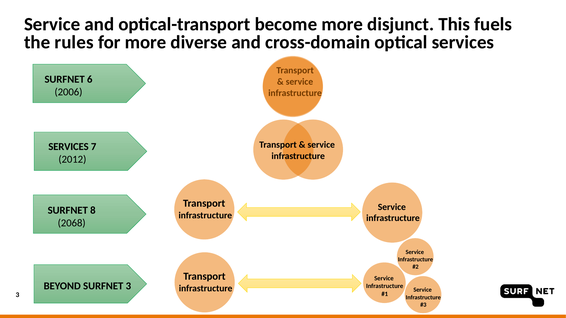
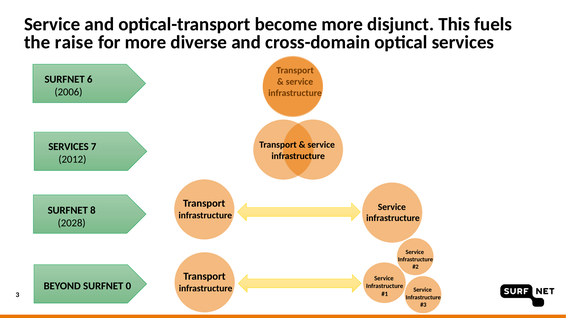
rules: rules -> raise (74, 42)
2068: 2068 -> 2028 (72, 223)
SURFNET 3: 3 -> 0 (128, 286)
